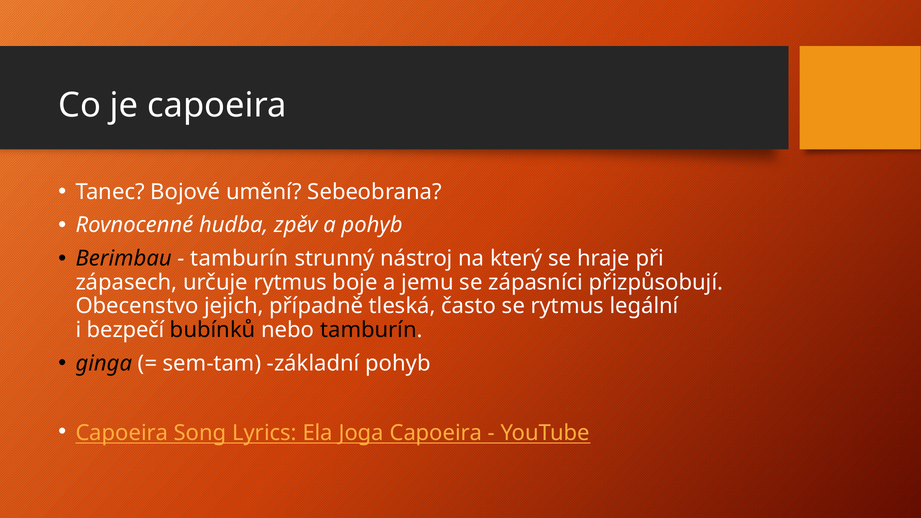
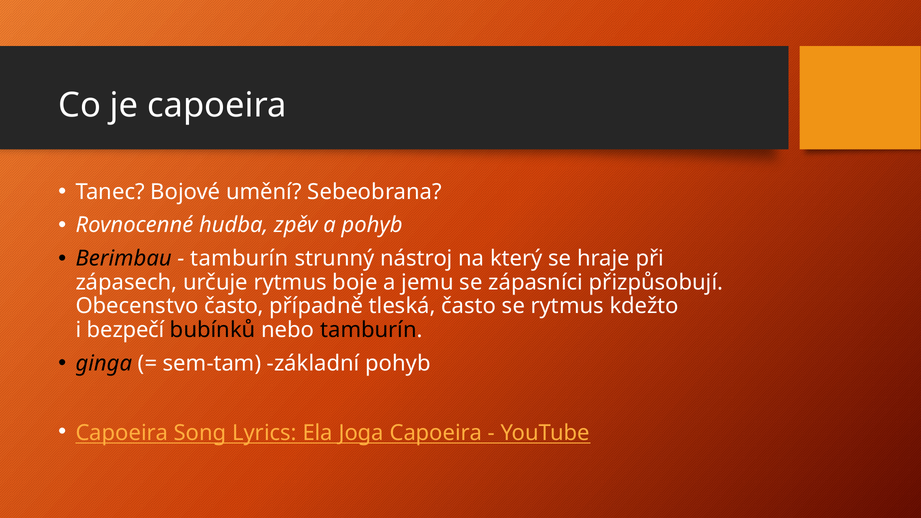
Obecenstvo jejich: jejich -> často (234, 306)
legální: legální -> kdežto (644, 306)
